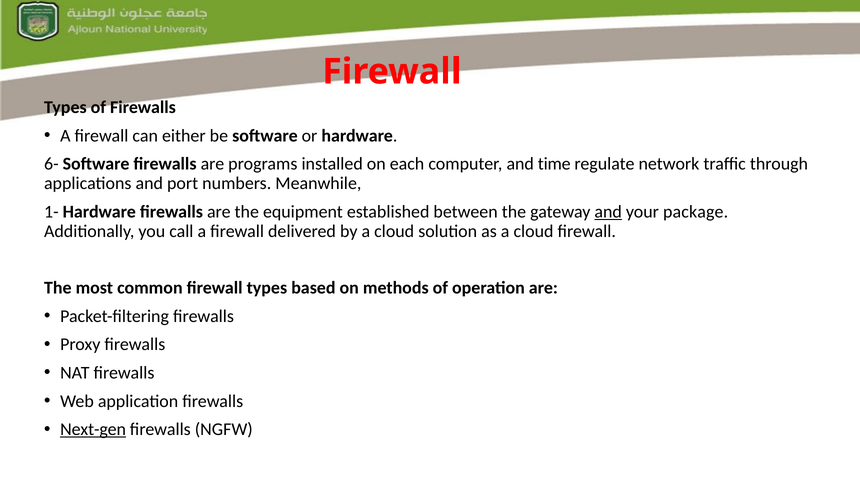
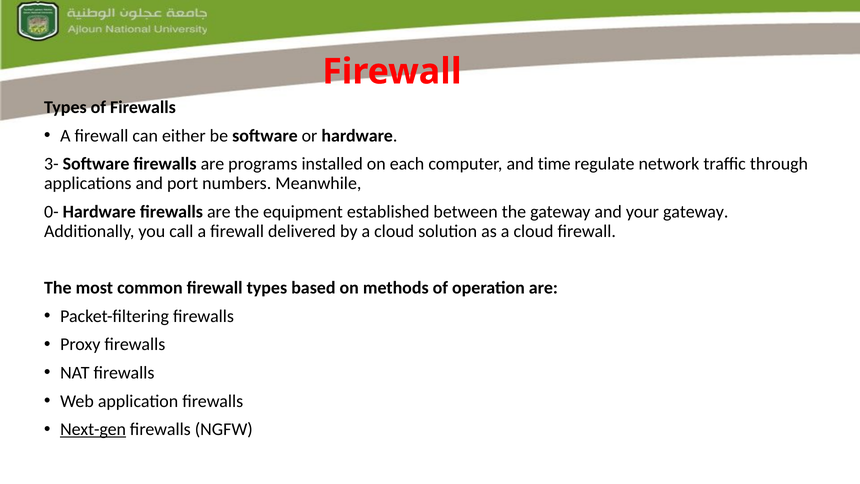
6-: 6- -> 3- (51, 164)
1-: 1- -> 0- (51, 212)
and underline: present -> none (608, 212)
your package: package -> gateway (696, 212)
